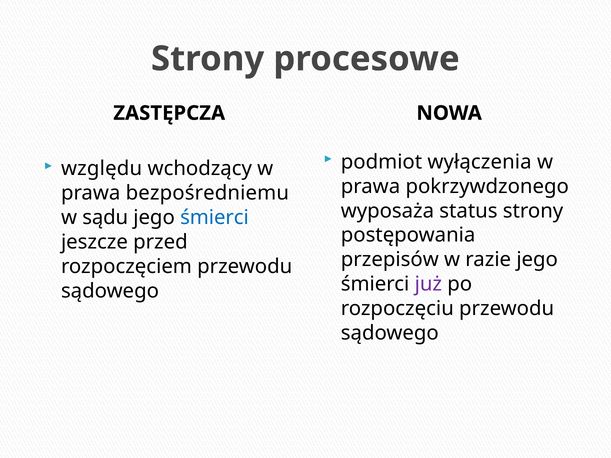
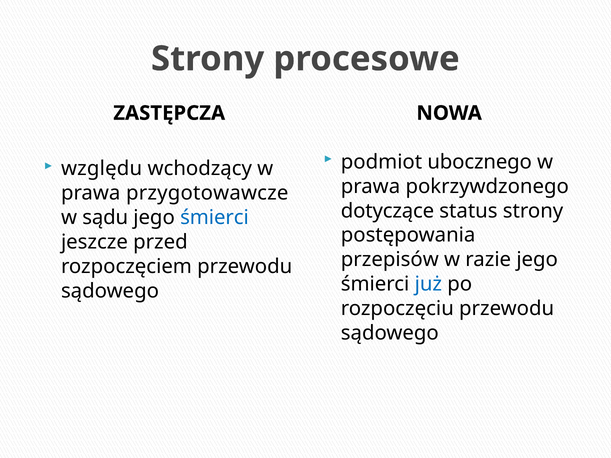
wyłączenia: wyłączenia -> ubocznego (480, 162)
bezpośredniemu: bezpośredniemu -> przygotowawcze (207, 193)
wyposaża: wyposaża -> dotyczące (388, 211)
już colour: purple -> blue (428, 284)
